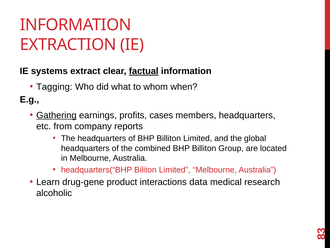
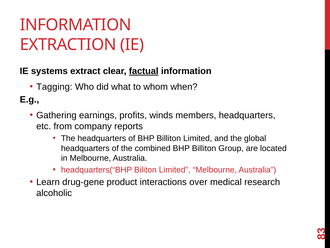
Gathering underline: present -> none (56, 115)
cases: cases -> winds (161, 115)
data: data -> over (198, 182)
